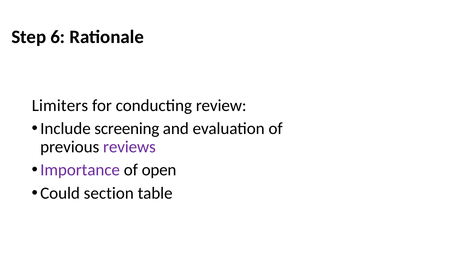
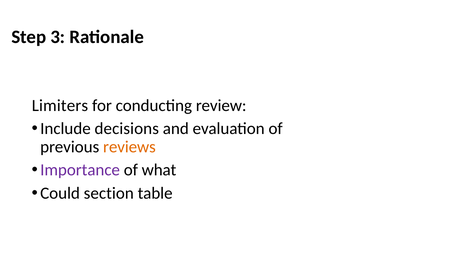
6: 6 -> 3 (58, 37)
screening: screening -> decisions (127, 128)
reviews colour: purple -> orange (129, 147)
open: open -> what (159, 170)
